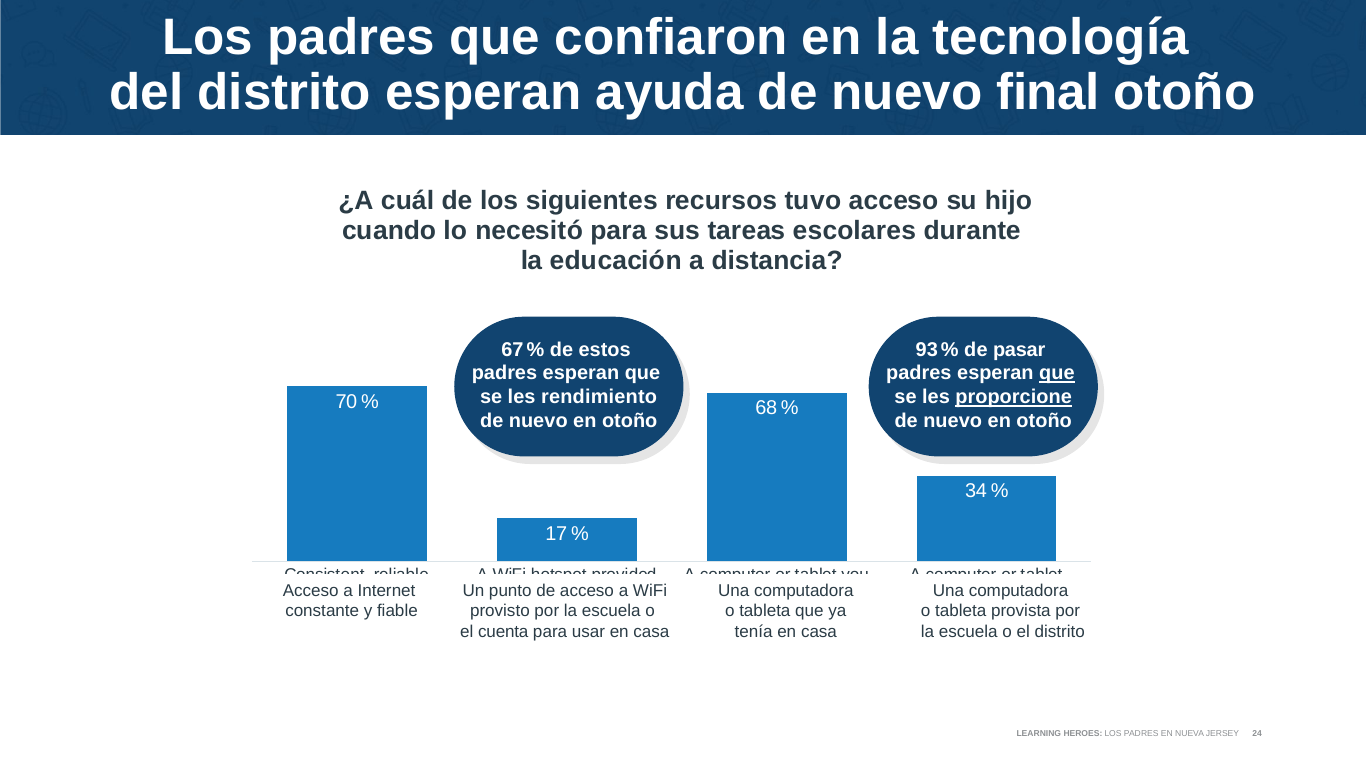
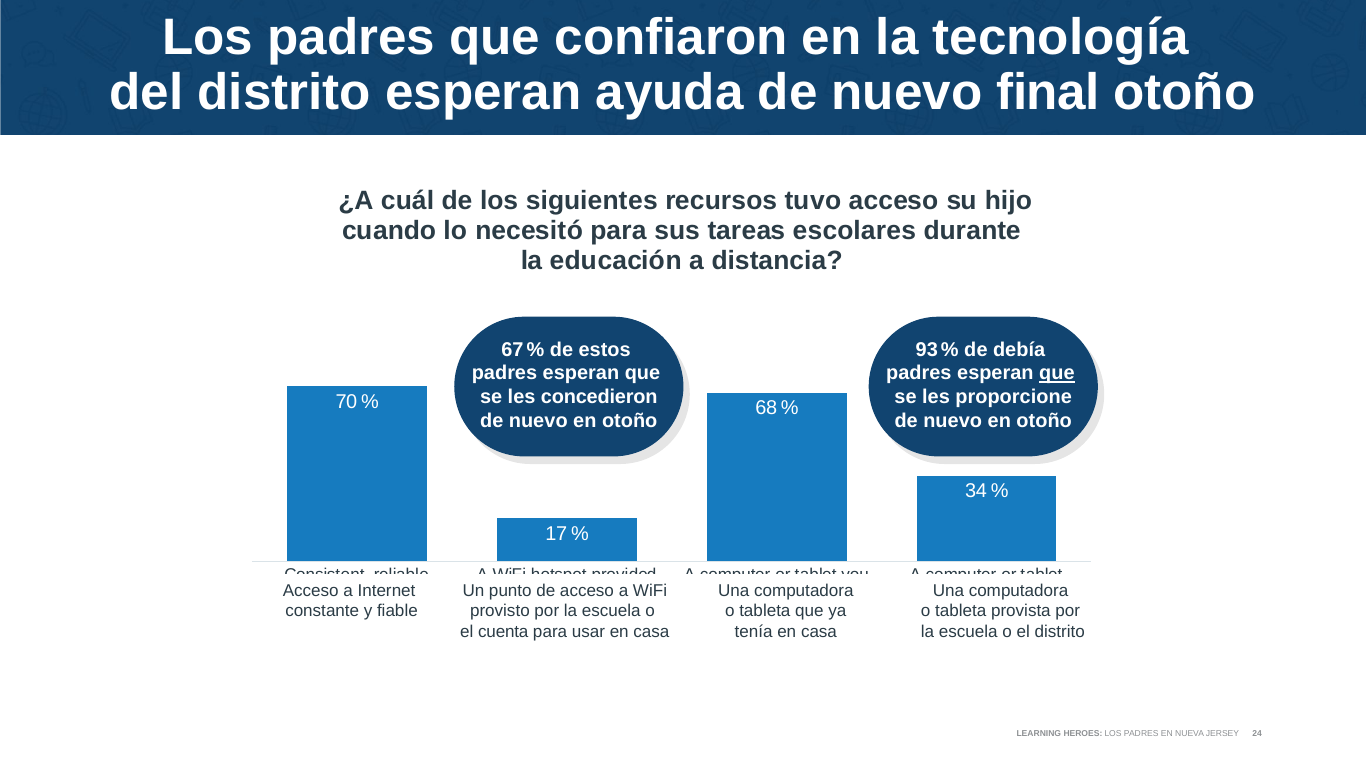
pasar: pasar -> debía (1019, 349)
rendimiento: rendimiento -> concedieron (599, 397)
proporcione underline: present -> none (1014, 397)
